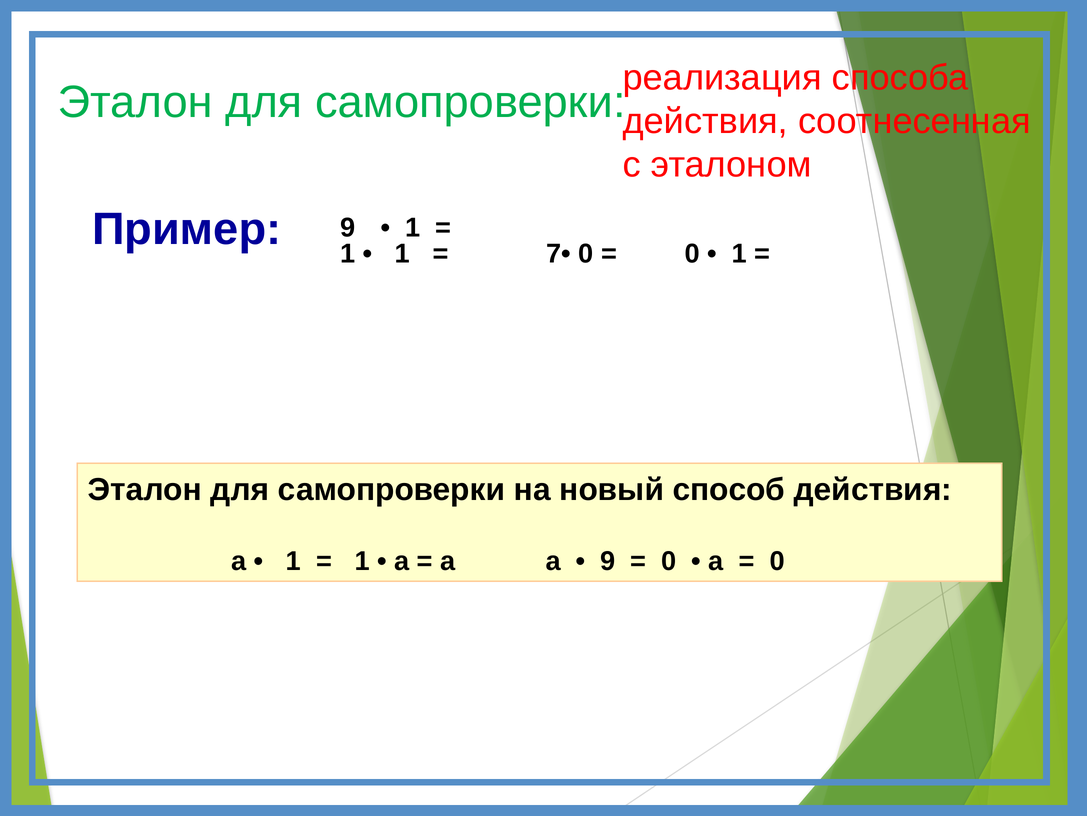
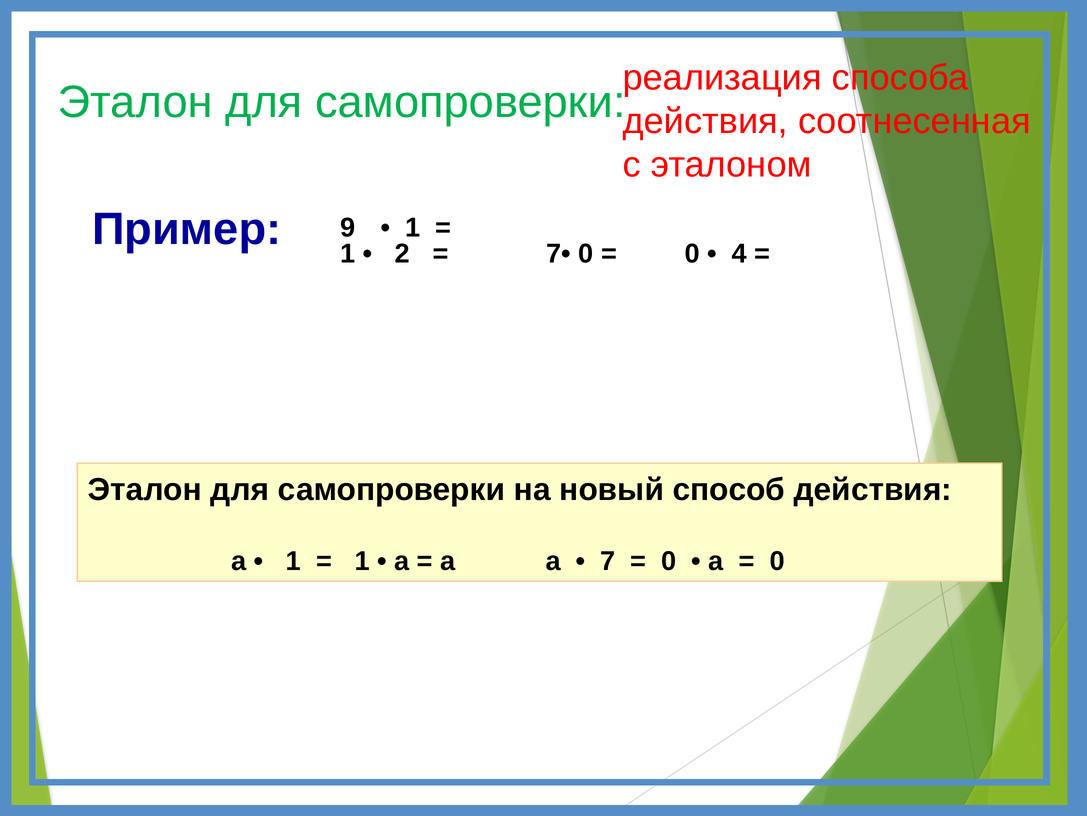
1: 1 -> 2 (402, 254)
1: 1 -> 4 (739, 254)
9: 9 -> 7 (608, 561)
